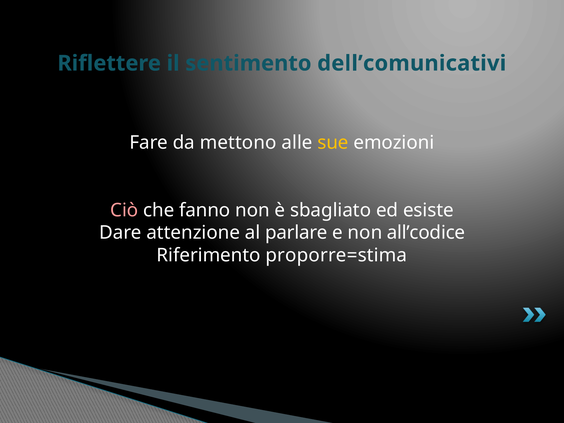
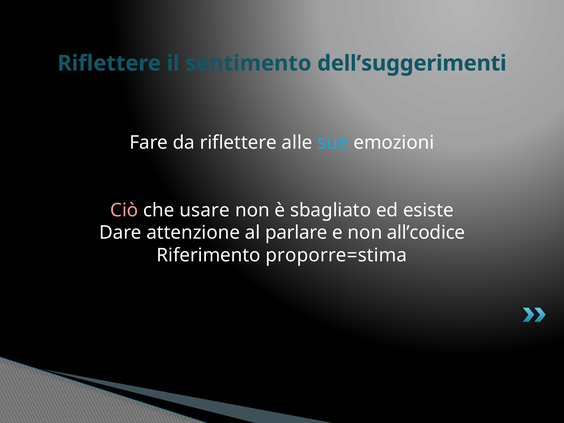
dell’comunicativi: dell’comunicativi -> dell’suggerimenti (412, 63)
da mettono: mettono -> riflettere (238, 142)
sue colour: yellow -> light blue (333, 142)
fanno: fanno -> usare (205, 210)
